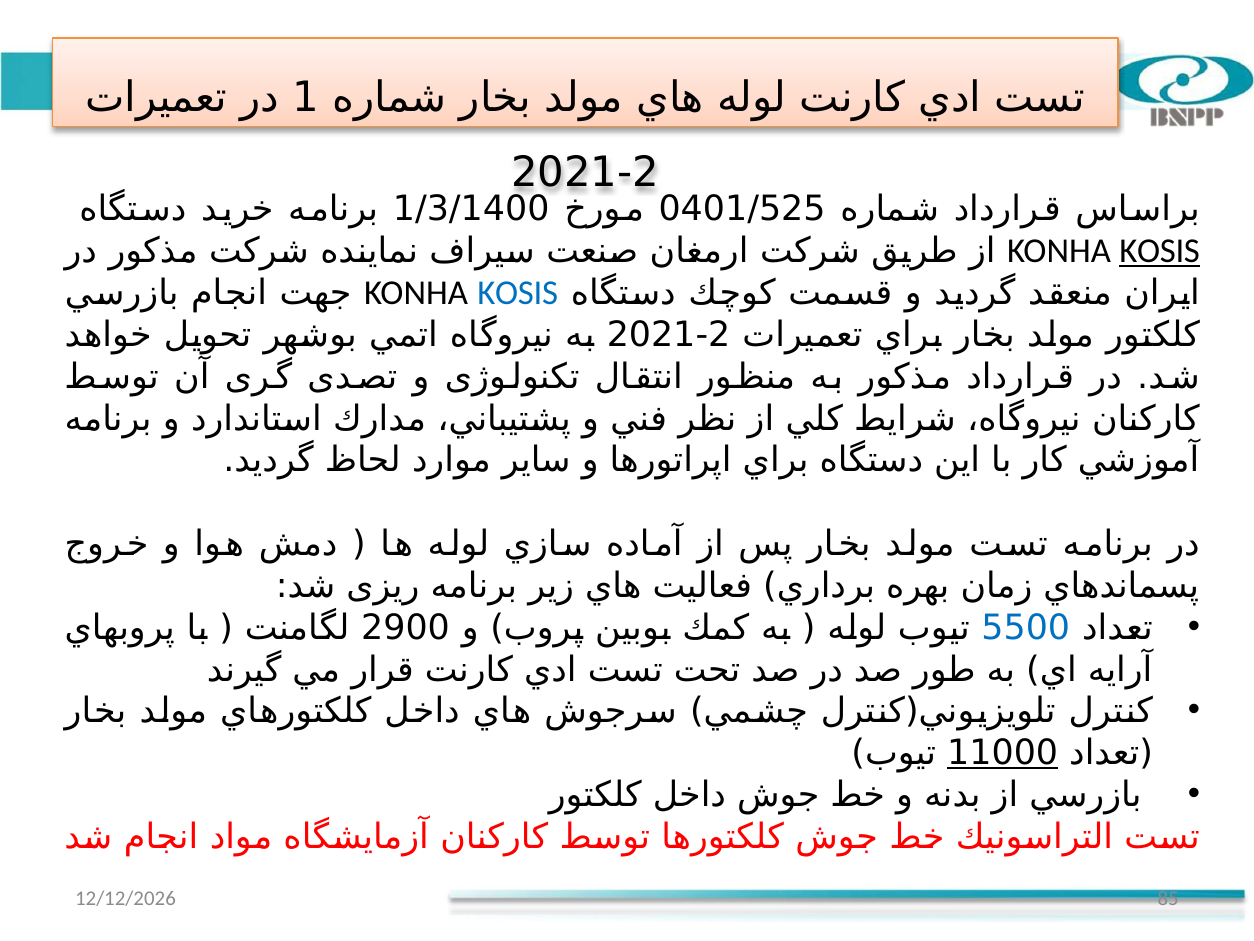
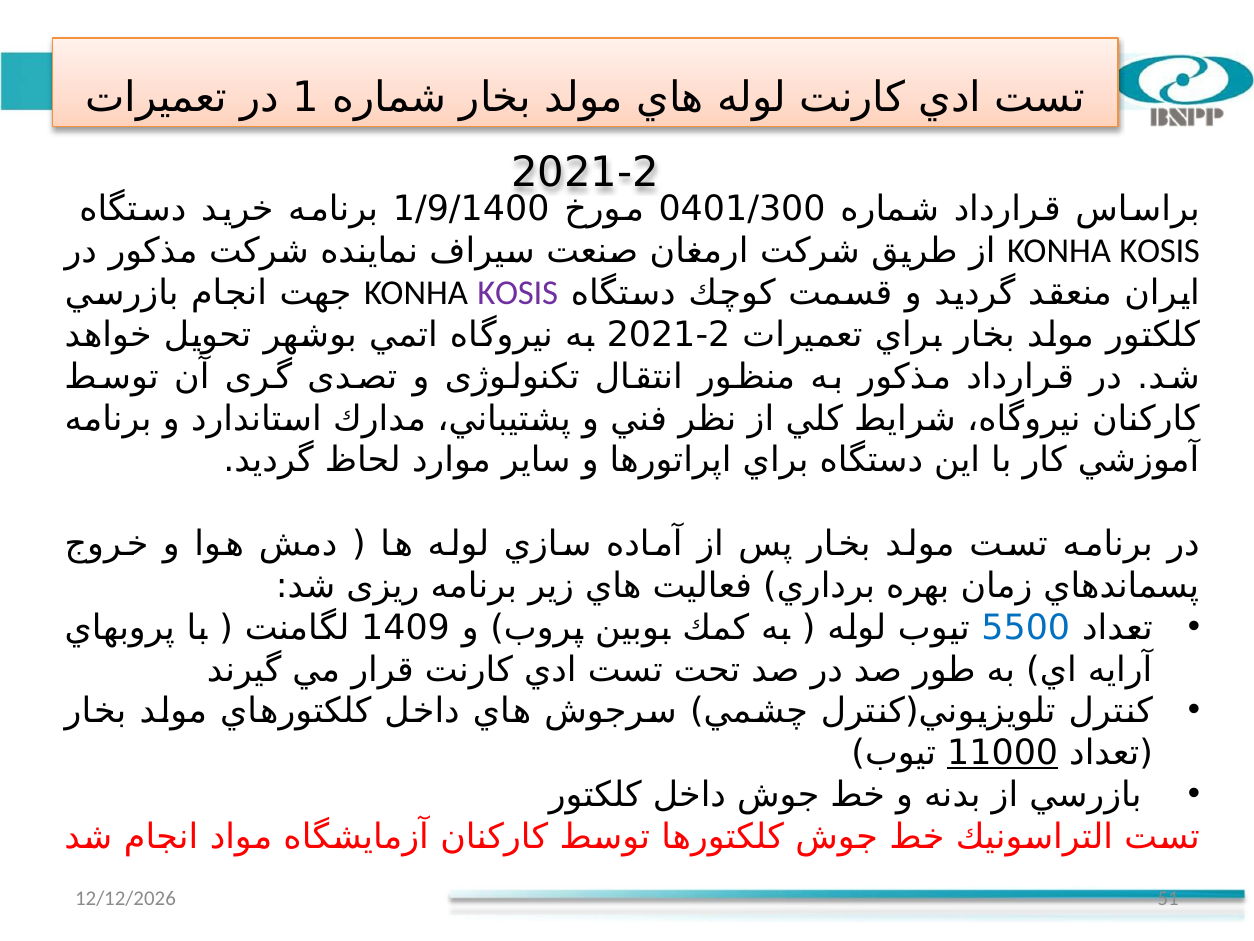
1/3/1400: 1/3/1400 -> 1/9/1400 (471, 209)
0401/525: 0401/525 -> 0401/300 (742, 209)
KOSIS underline: present -> none (1160, 251)
KOSIS colour: blue -> purple (518, 293)
2900: 2900 -> 1409 (406, 627)
85: 85 -> 51 (1168, 898)
